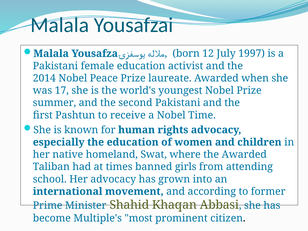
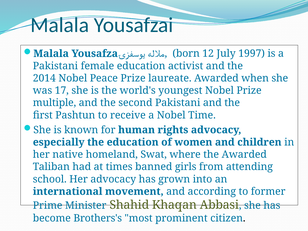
summer: summer -> multiple (55, 103)
Multiple's: Multiple's -> Brothers's (98, 218)
